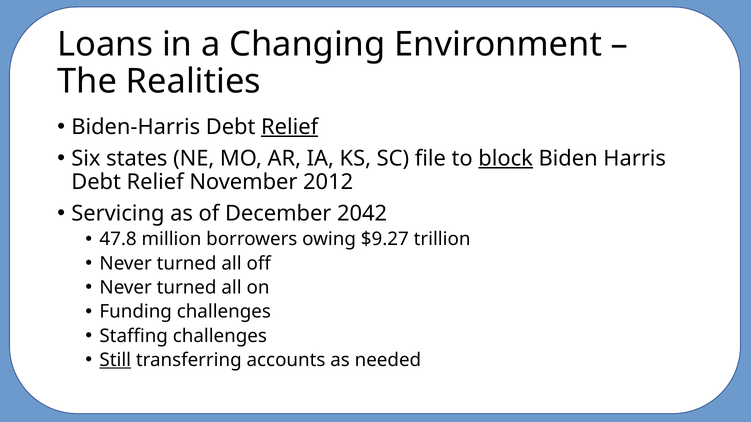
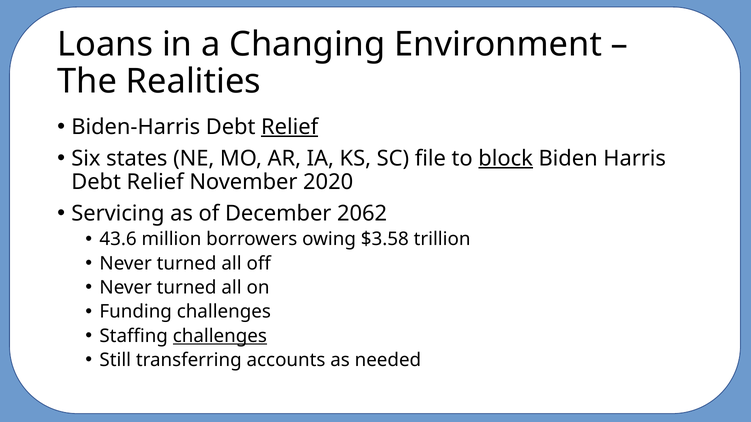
2012: 2012 -> 2020 (328, 182)
2042: 2042 -> 2062 (362, 214)
47.8: 47.8 -> 43.6 (118, 240)
$9.27: $9.27 -> $3.58 (385, 240)
challenges underline: none -> present (220, 336)
Still underline: present -> none (115, 360)
